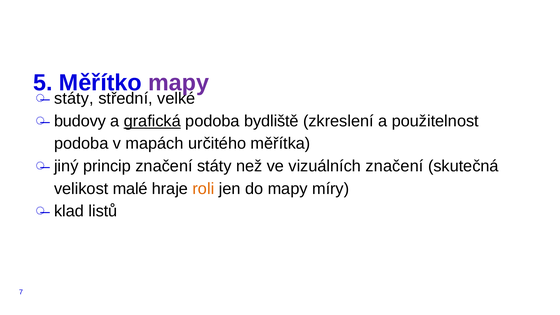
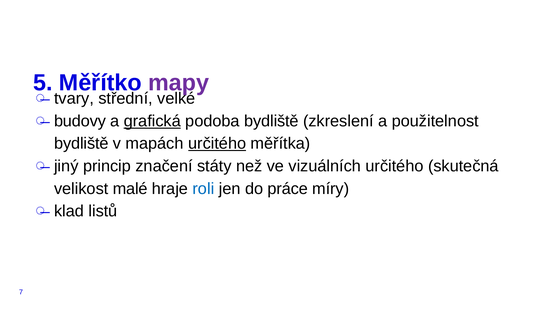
státy: státy -> tvary (74, 98)
podoba: podoba -> bydliště (81, 144)
určitého underline: none -> present (217, 144)
vizuálních značení: značení -> určitého (395, 166)
roli colour: orange -> blue (203, 189)
do mapy: mapy -> práce (288, 189)
